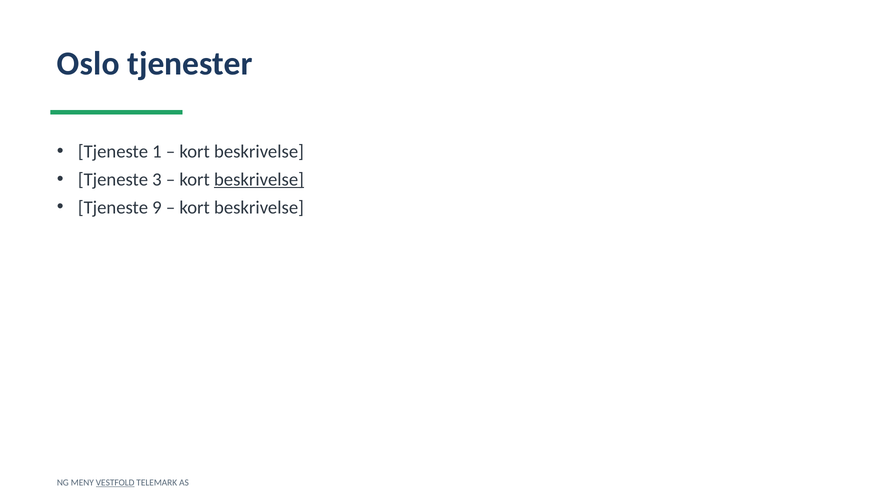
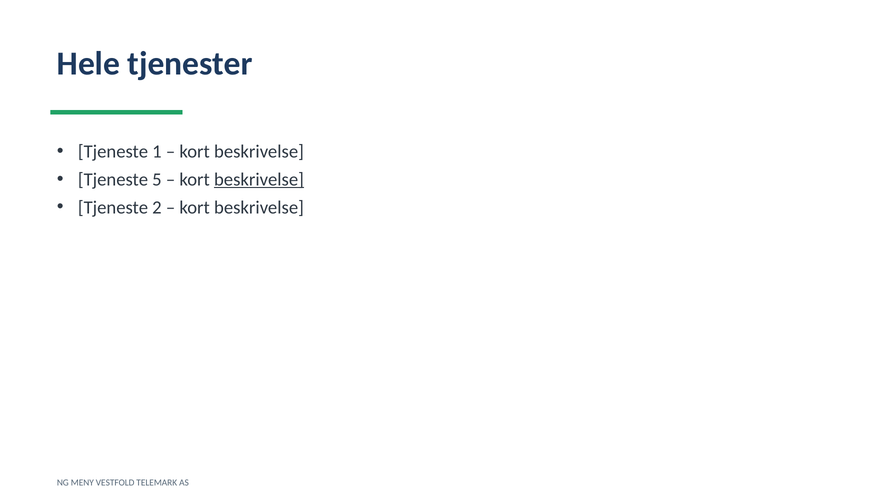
Oslo: Oslo -> Hele (88, 64)
3: 3 -> 5 (157, 180)
9: 9 -> 2 (157, 208)
VESTFOLD underline: present -> none (115, 483)
